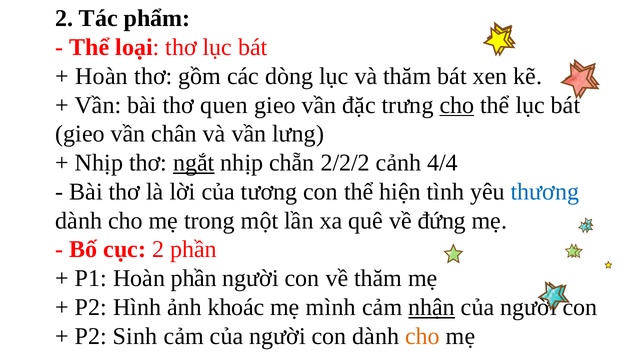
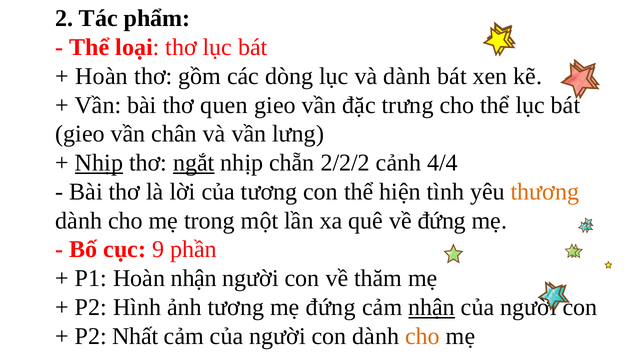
và thăm: thăm -> dành (407, 76)
cho underline: present -> none (457, 105)
Nhịp underline: none -> present (99, 163)
thương colour: blue -> orange (545, 192)
cục 2: 2 -> 9 (158, 249)
Hoàn phần: phần -> nhận (194, 278)
ảnh khoác: khoác -> tương (236, 307)
mẹ mình: mình -> đứng (331, 307)
Sinh: Sinh -> Nhất (135, 336)
